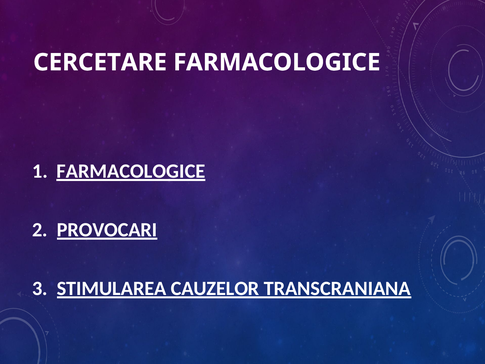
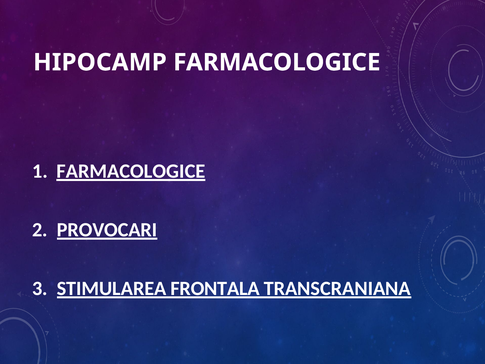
CERCETARE: CERCETARE -> HIPOCAMP (100, 62)
CAUZELOR: CAUZELOR -> FRONTALA (215, 288)
